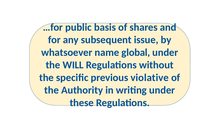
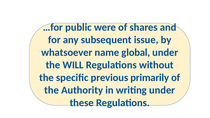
basis: basis -> were (105, 27)
violative: violative -> primarily (150, 78)
